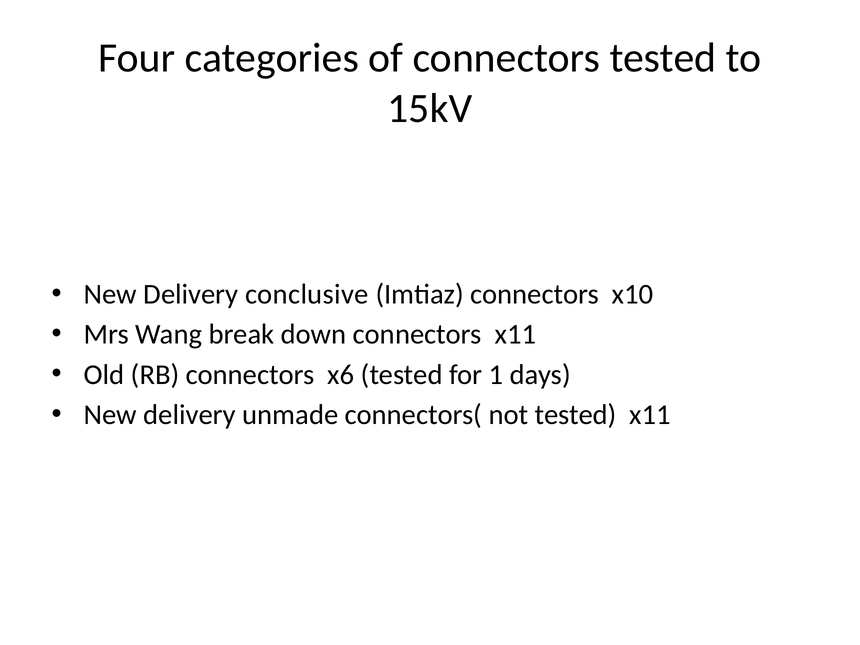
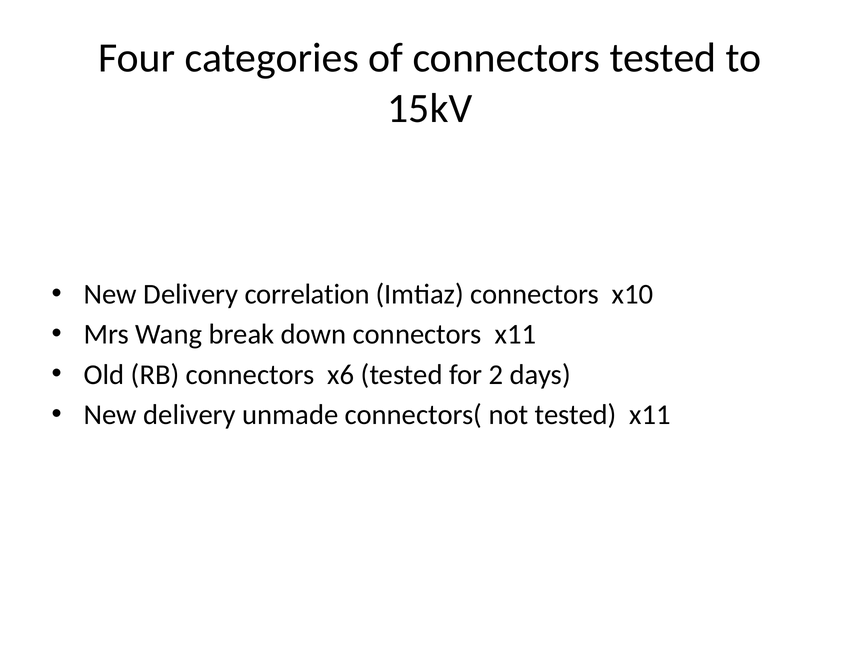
conclusive: conclusive -> correlation (307, 294)
1: 1 -> 2 (496, 375)
